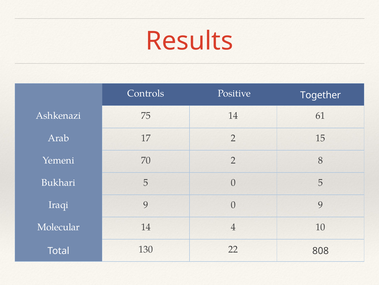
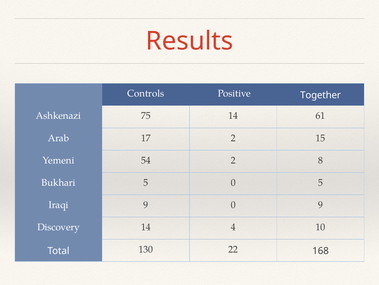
70: 70 -> 54 (146, 160)
Molecular: Molecular -> Discovery (59, 227)
808: 808 -> 168 (321, 250)
